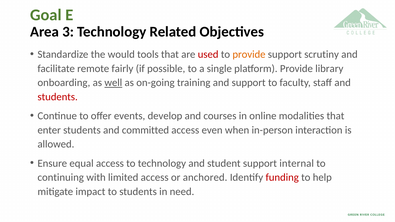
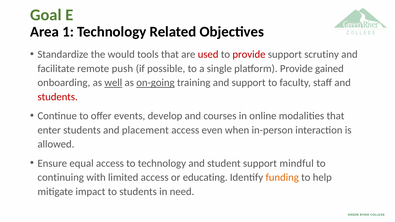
3: 3 -> 1 (68, 32)
provide colour: orange -> red (249, 54)
fairly: fairly -> push (122, 69)
library: library -> gained (329, 69)
on-going underline: none -> present (155, 83)
committed: committed -> placement (145, 130)
internal: internal -> mindful (297, 163)
anchored: anchored -> educating (205, 178)
funding colour: red -> orange (282, 178)
